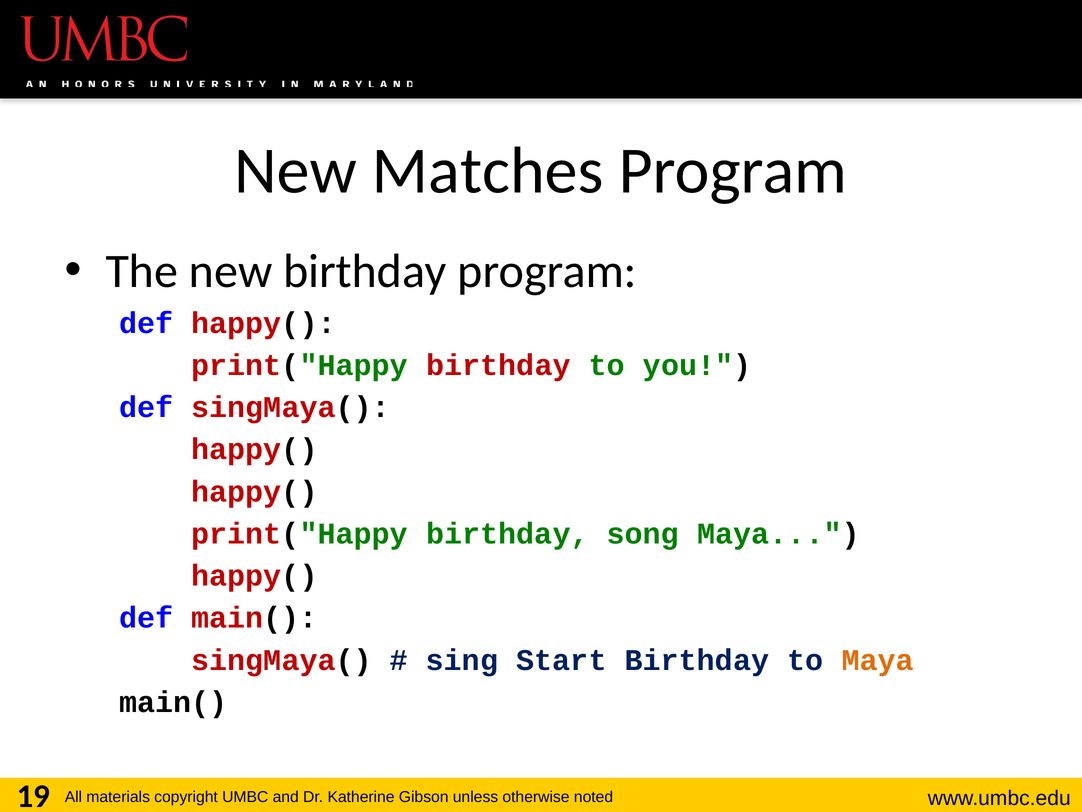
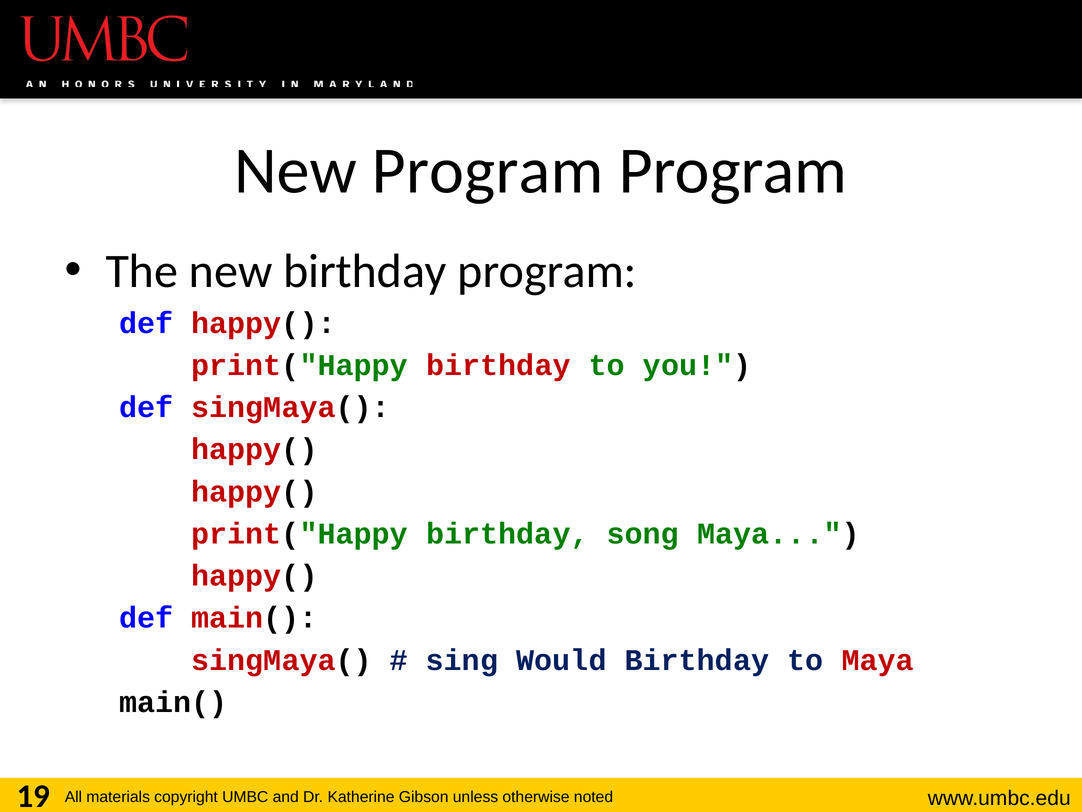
New Matches: Matches -> Program (488, 171)
Start: Start -> Would (561, 660)
Maya colour: orange -> red (878, 660)
